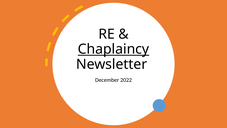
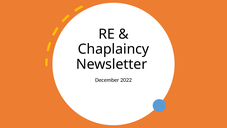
Chaplaincy underline: present -> none (113, 49)
